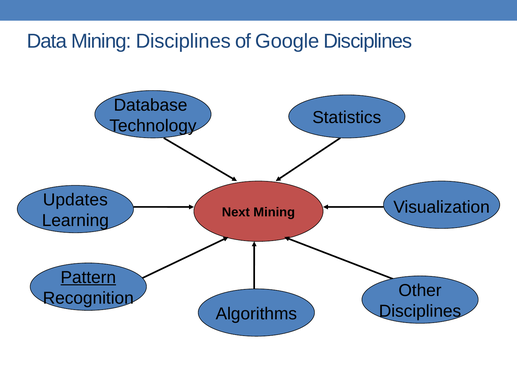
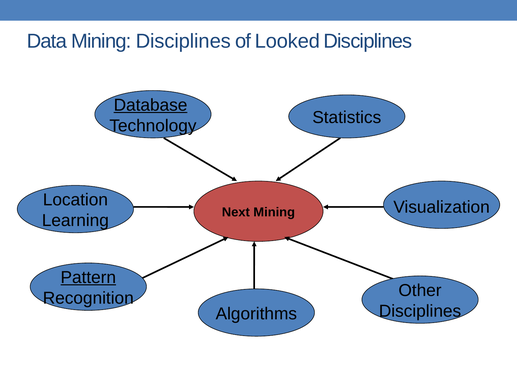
Google: Google -> Looked (287, 41)
Database underline: none -> present (151, 105)
Updates: Updates -> Location (75, 200)
